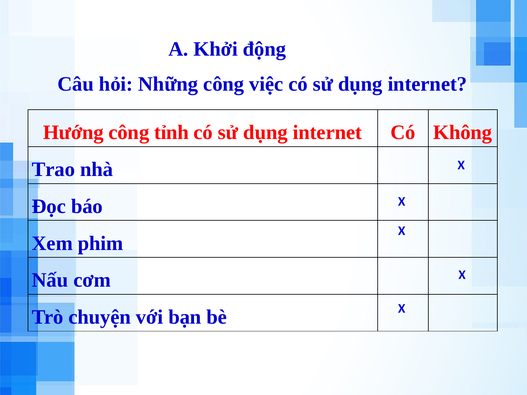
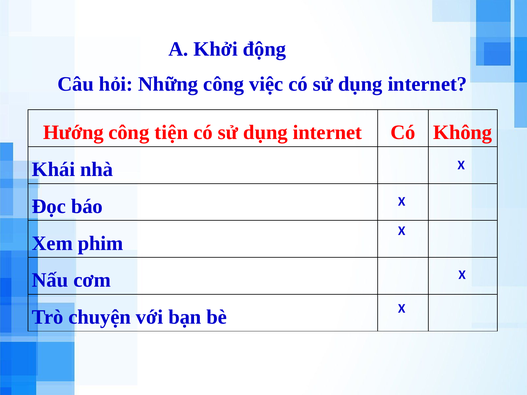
tỉnh: tỉnh -> tiện (171, 133)
Trao: Trao -> Khái (53, 170)
